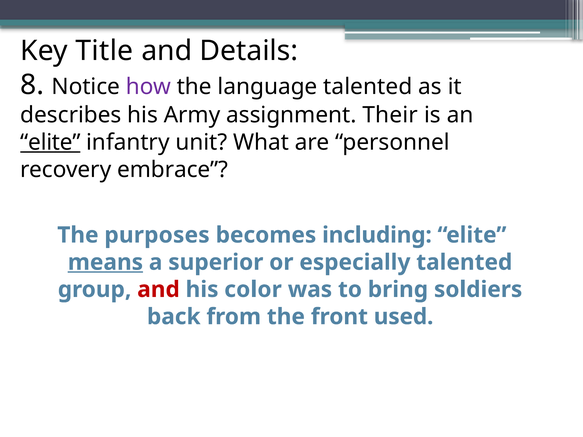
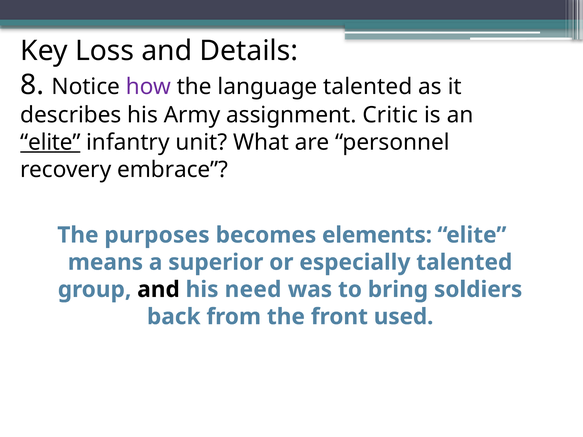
Title: Title -> Loss (105, 51)
Their: Their -> Critic (390, 115)
including: including -> elements (377, 235)
means underline: present -> none (105, 262)
and colour: red -> black (159, 290)
color: color -> need (253, 290)
